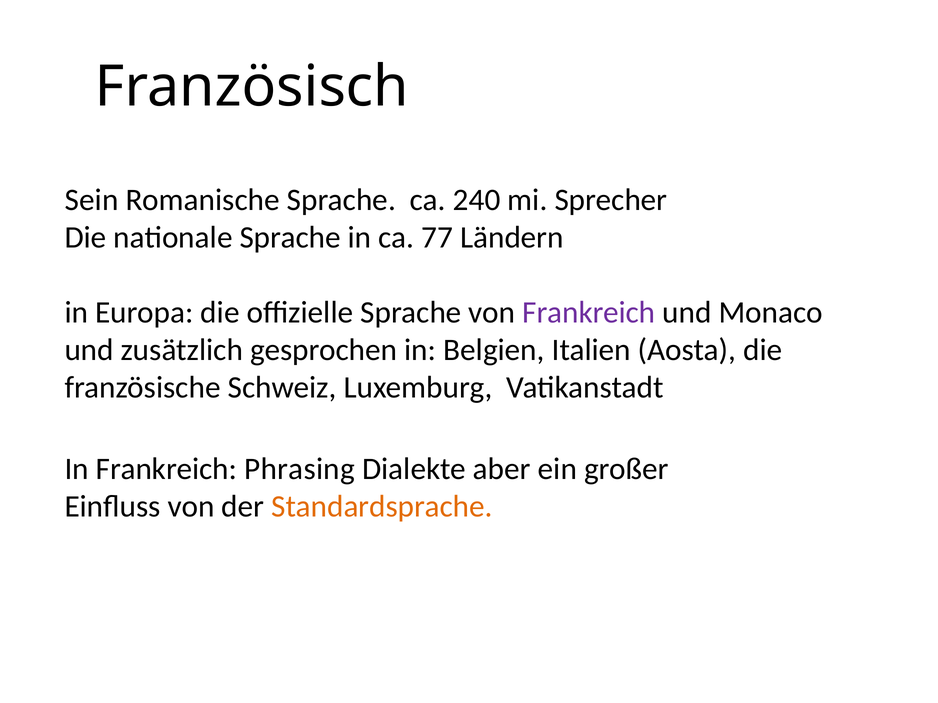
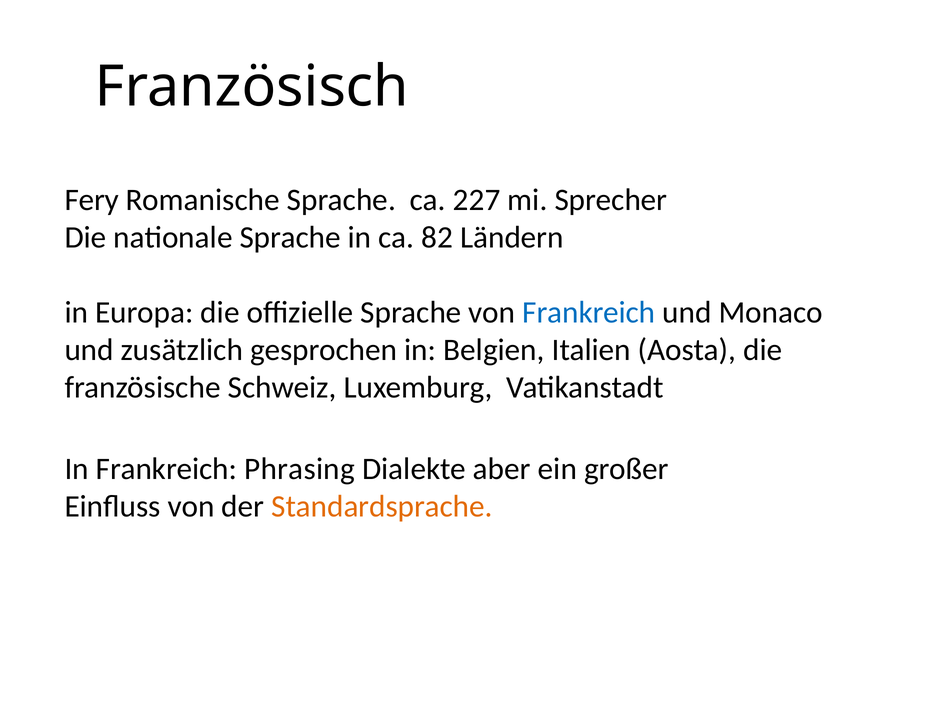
Sein: Sein -> Fery (92, 200)
240: 240 -> 227 (477, 200)
77: 77 -> 82 (437, 238)
Frankreich colour: purple -> blue (589, 313)
